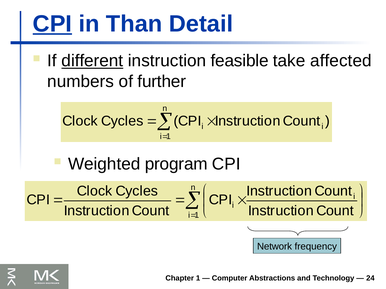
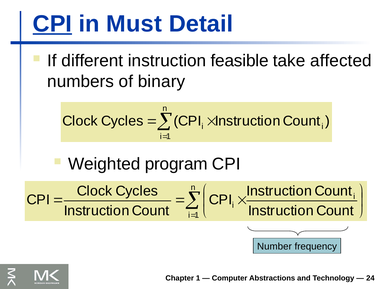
Than: Than -> Must (134, 24)
different underline: present -> none (92, 61)
further: further -> binary (162, 82)
Network: Network -> Number (274, 247)
